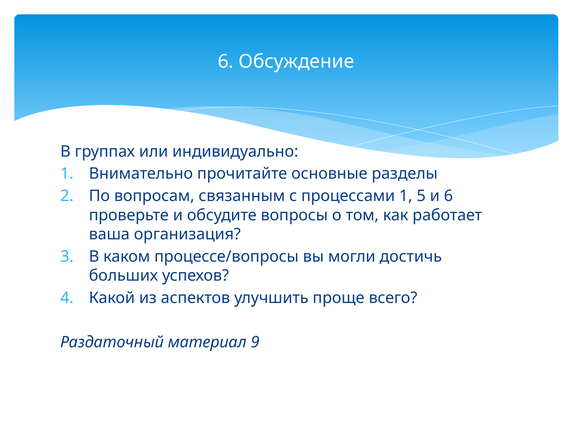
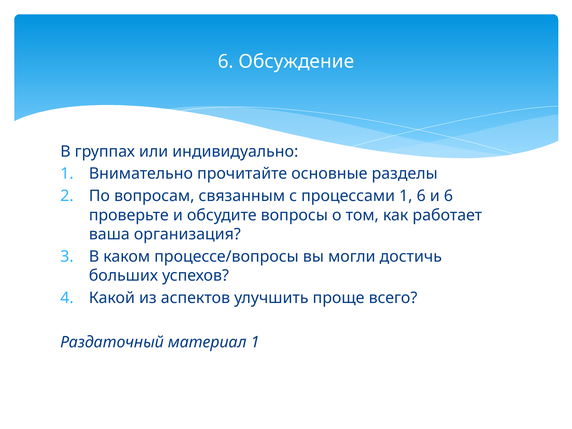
процессами 1 5: 5 -> 6 (421, 196)
материал 9: 9 -> 1 (255, 342)
